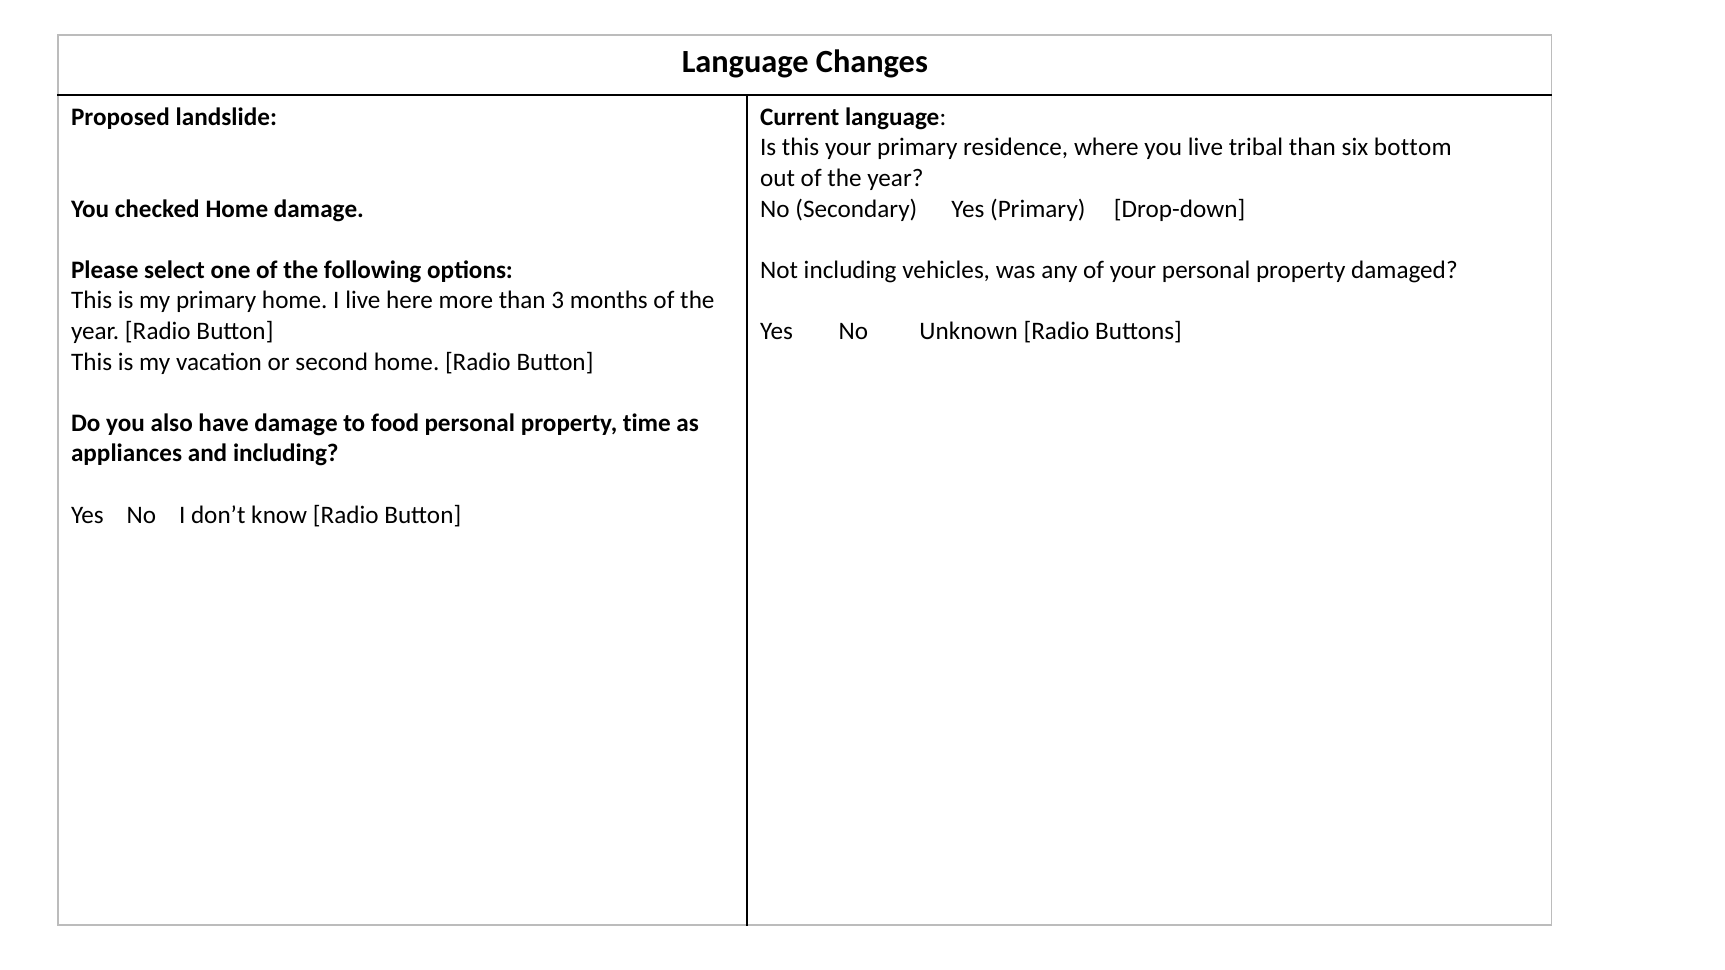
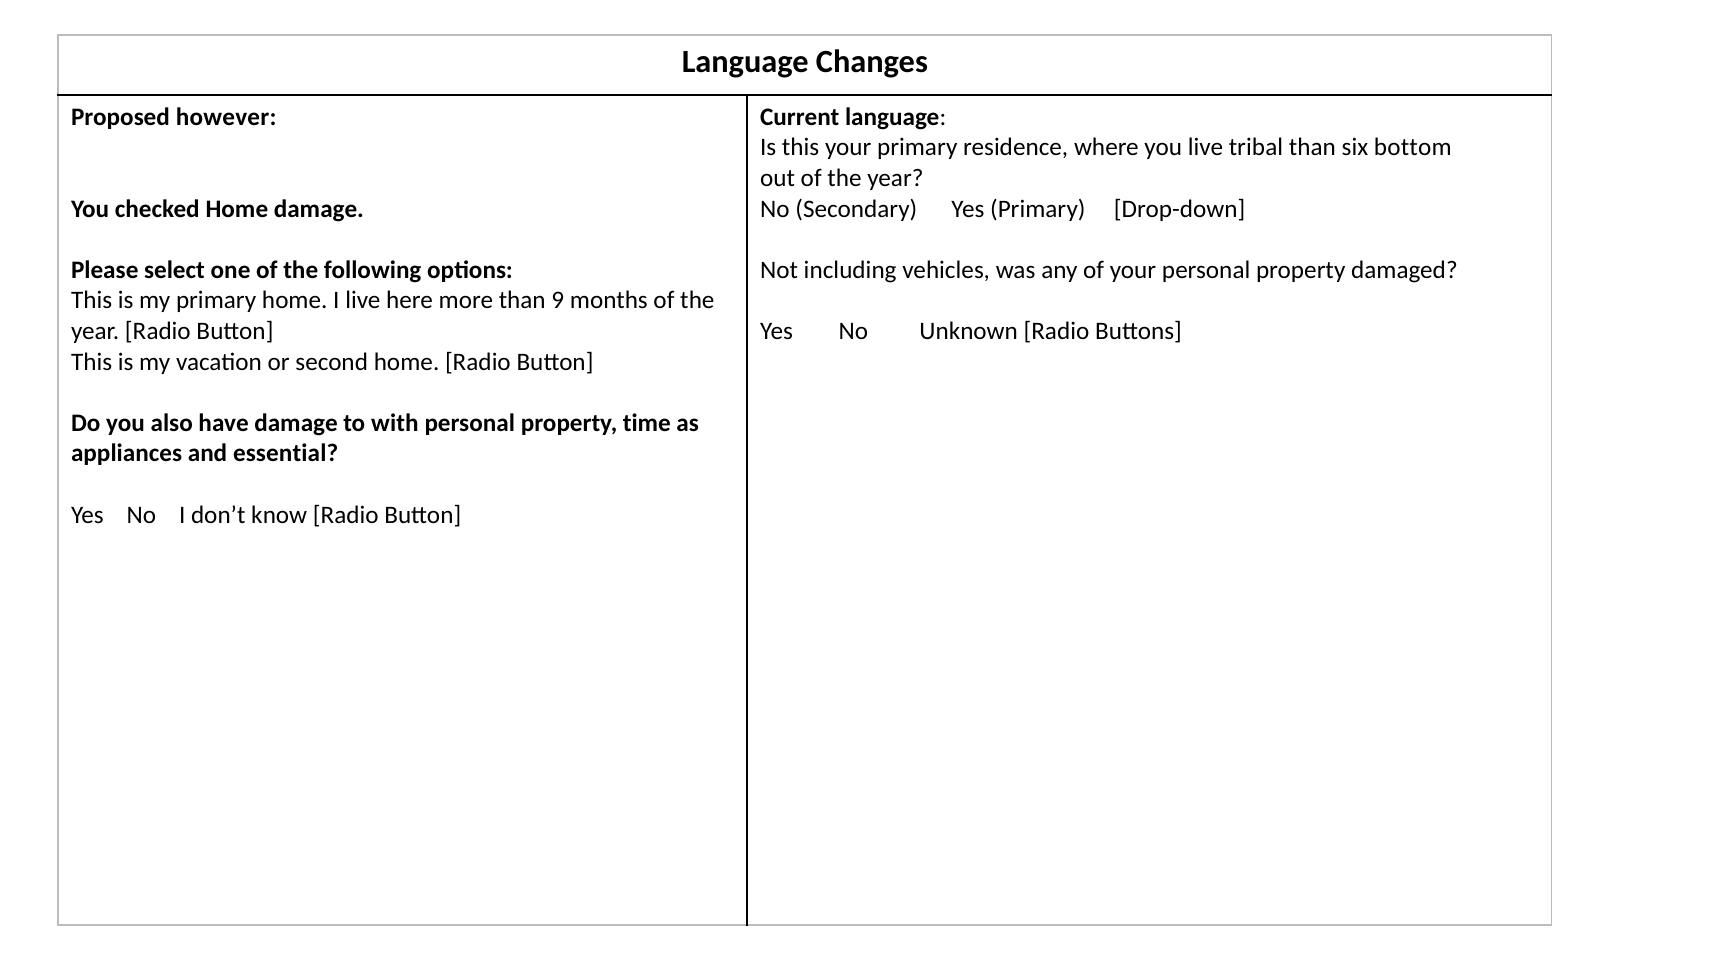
landslide: landslide -> however (226, 117)
3: 3 -> 9 (558, 301)
food: food -> with (395, 423)
and including: including -> essential (286, 454)
